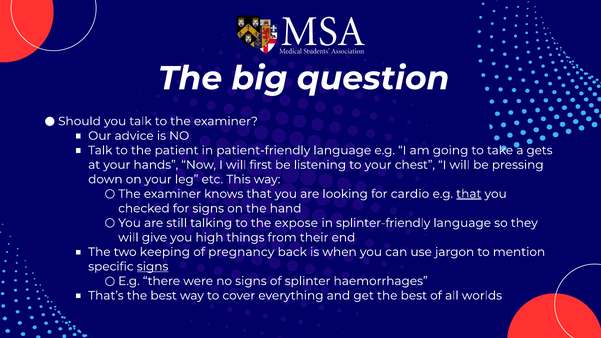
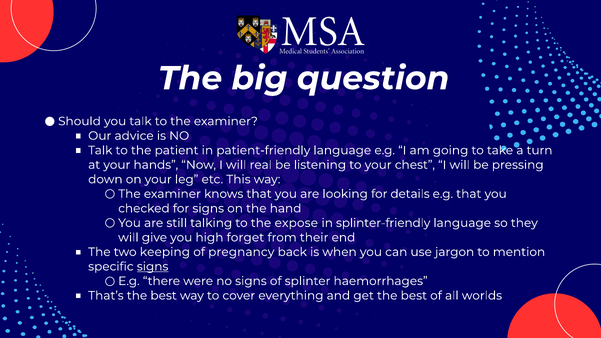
gets: gets -> turn (540, 150)
first: first -> real (261, 165)
cardio: cardio -> details (410, 194)
that underline: present -> none (469, 194)
things: things -> forget (245, 237)
